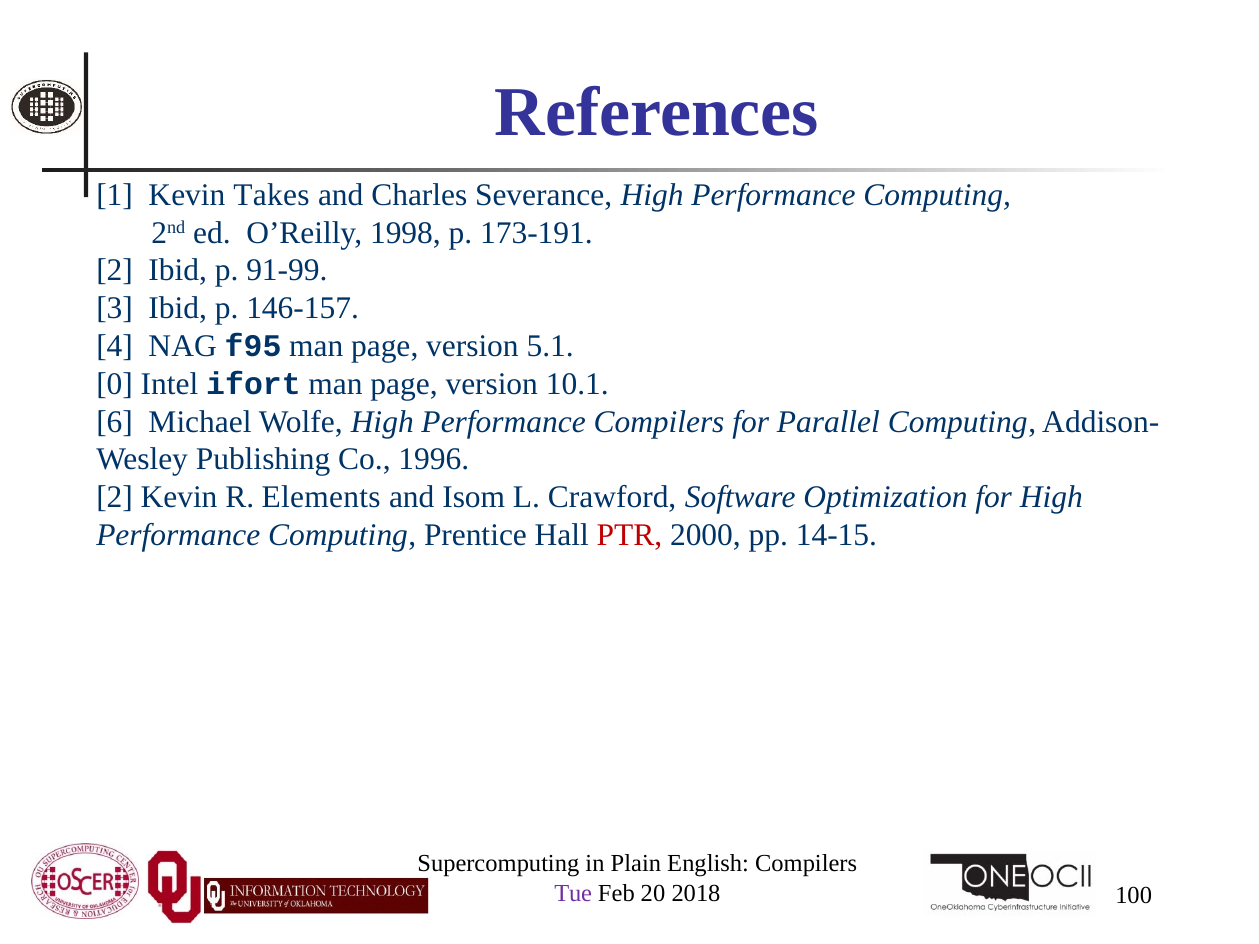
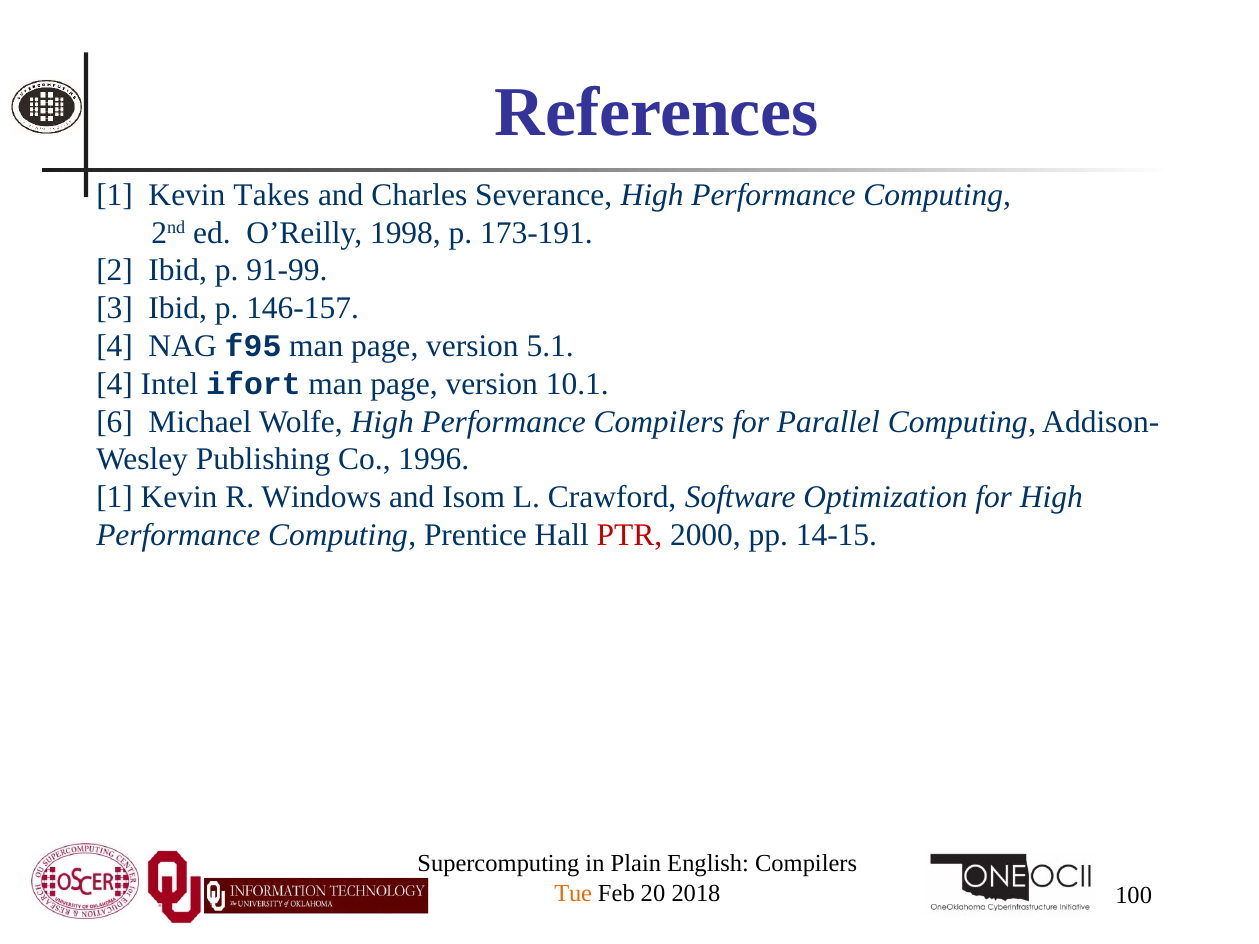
0: 0 -> 4 (115, 384)
2: 2 -> 1 (115, 497)
Elements: Elements -> Windows (321, 497)
Tue colour: purple -> orange (573, 893)
